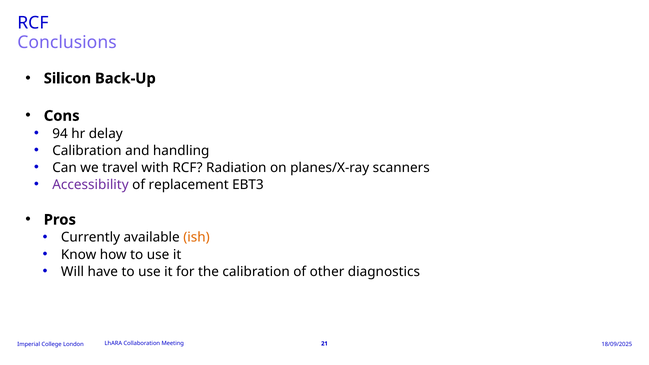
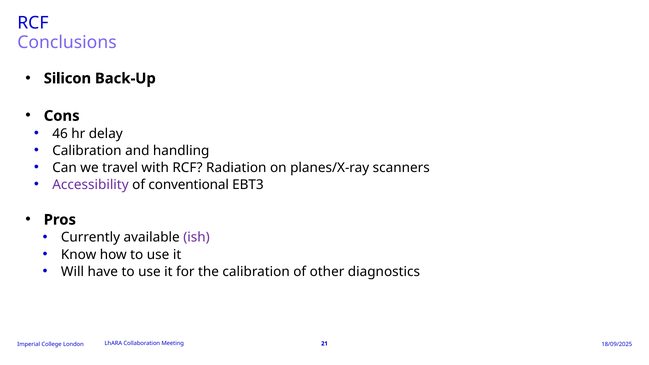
94: 94 -> 46 (60, 134)
replacement: replacement -> conventional (189, 185)
ish colour: orange -> purple (197, 238)
